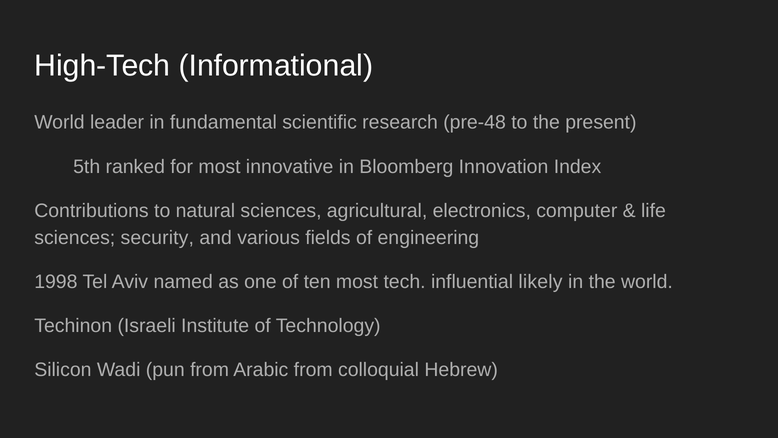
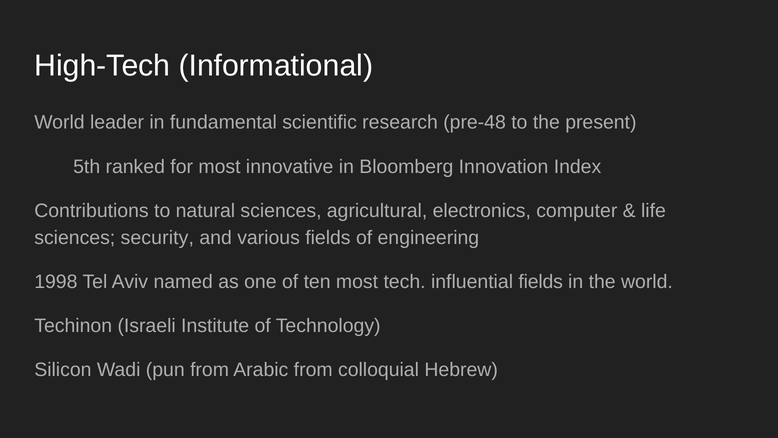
influential likely: likely -> fields (541, 282)
